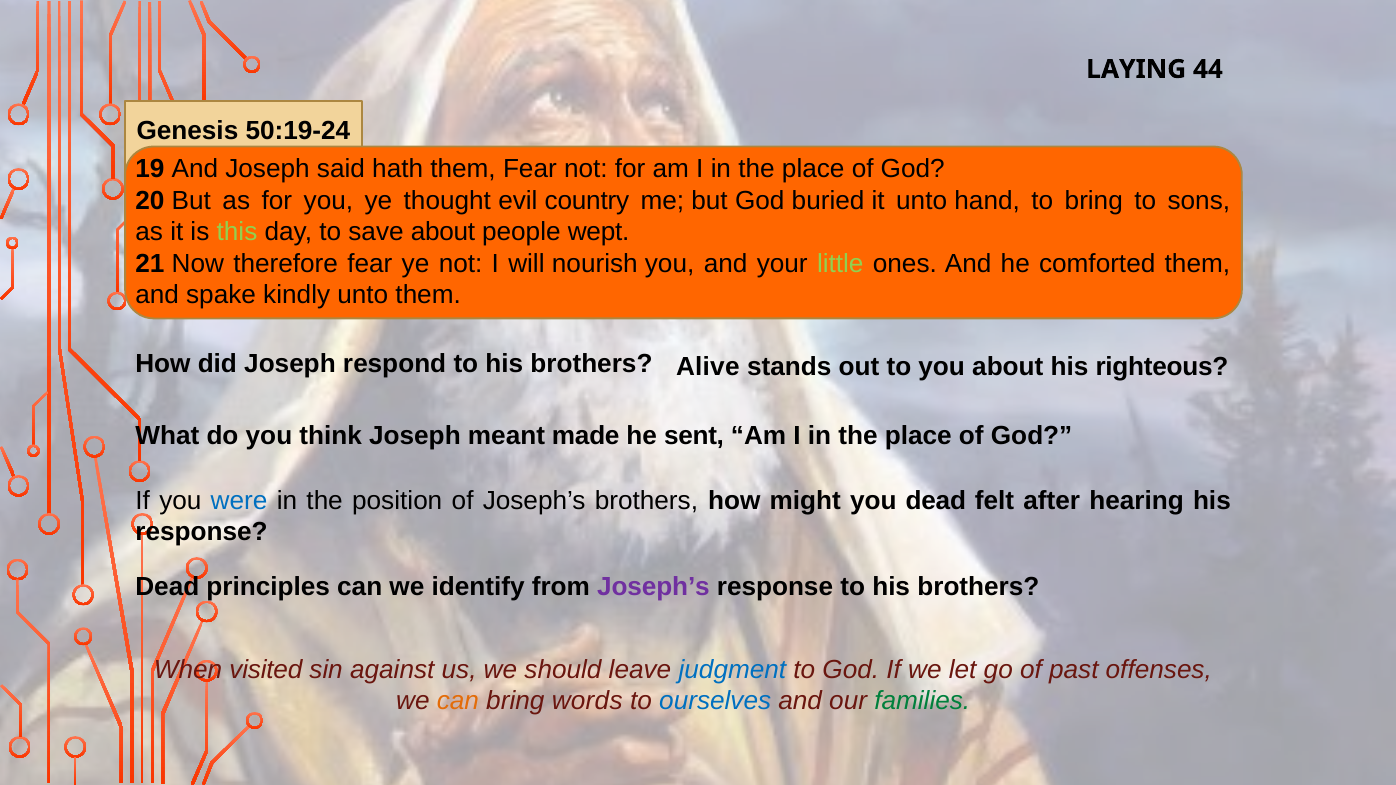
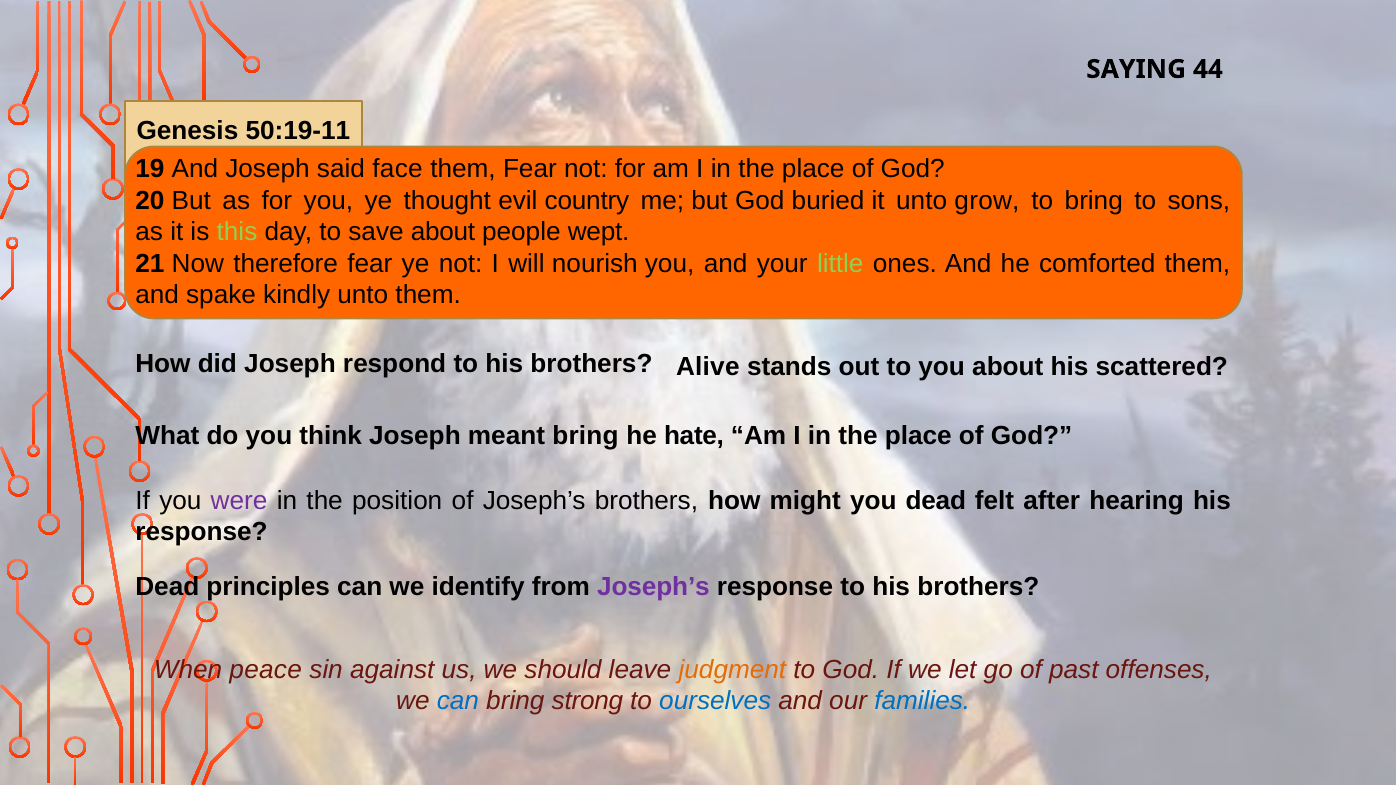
LAYING: LAYING -> SAYING (1136, 69)
50:19-24: 50:19-24 -> 50:19-11 (298, 131)
hath: hath -> face (398, 169)
hand: hand -> grow (987, 201)
righteous: righteous -> scattered (1162, 367)
meant made: made -> bring (585, 436)
sent: sent -> hate (694, 436)
were colour: blue -> purple (239, 501)
visited: visited -> peace (266, 670)
judgment colour: blue -> orange (732, 670)
can colour: orange -> blue (458, 701)
words: words -> strong (587, 701)
families colour: green -> blue (922, 701)
